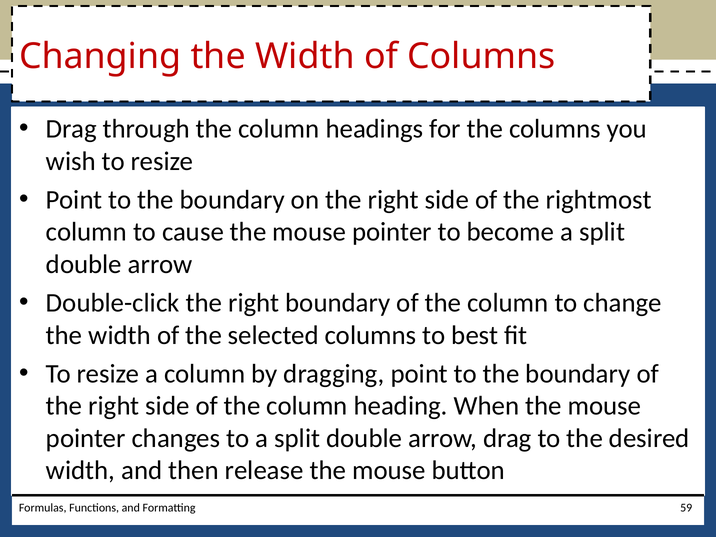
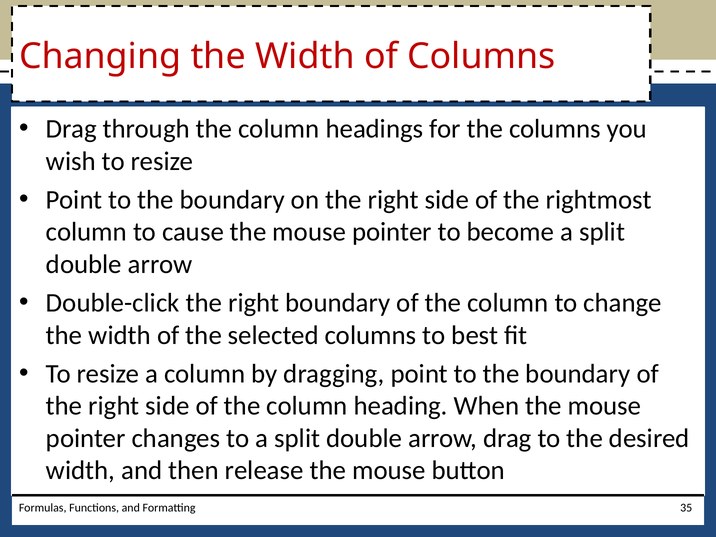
59: 59 -> 35 (686, 508)
